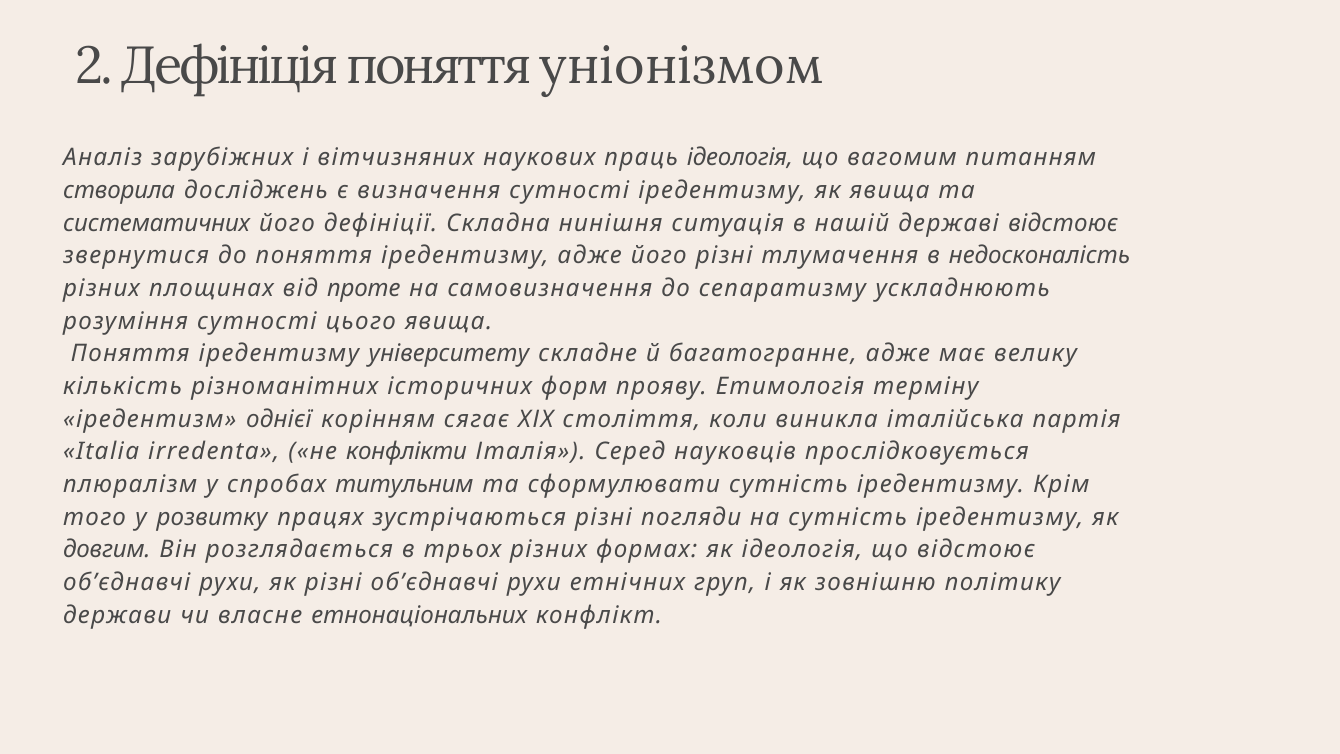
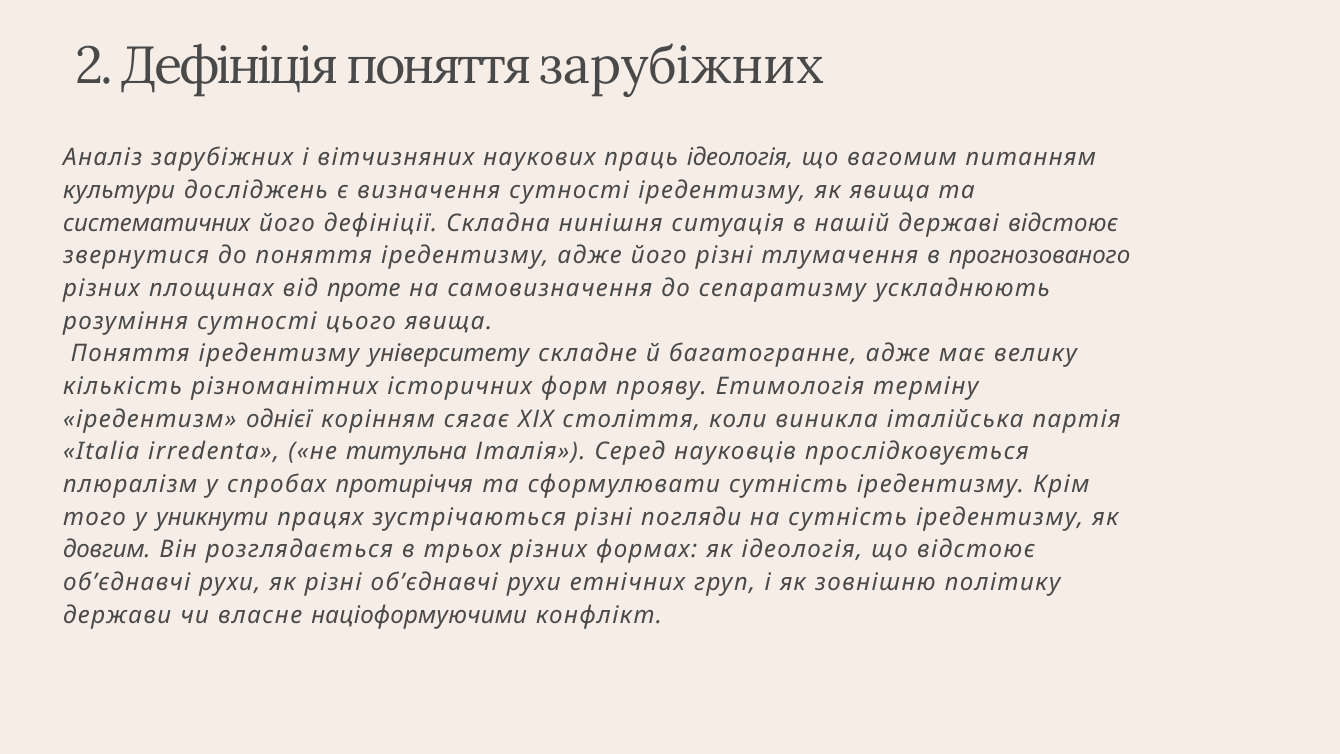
поняття уніонізмом: уніонізмом -> зарубіжних (682, 66)
створила: створила -> культури (119, 191)
недосконалість: недосконалість -> прогнозованого (1040, 256)
конфлікти: конфлікти -> титульна (406, 452)
титульним: титульним -> протиріччя (404, 484)
розвитку: розвитку -> уникнути (212, 517)
етнонаціональних: етнонаціональних -> націоформуючими (419, 615)
